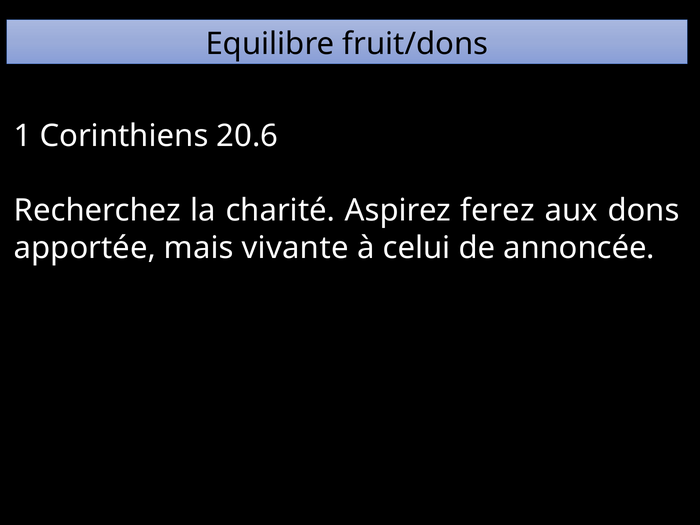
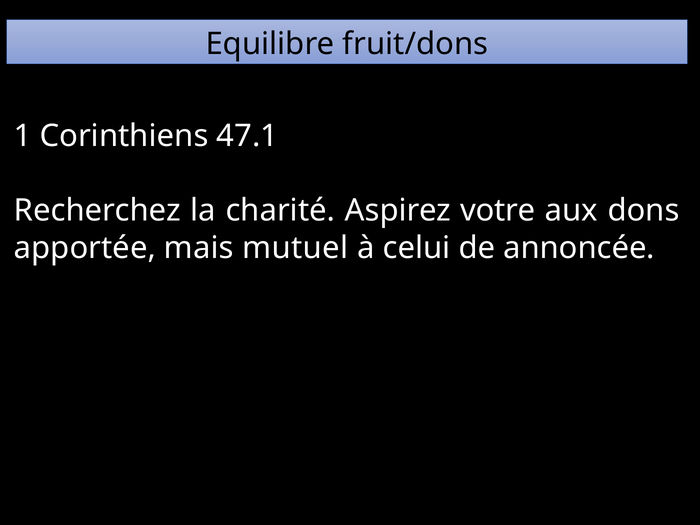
20.6: 20.6 -> 47.1 (247, 136)
ferez: ferez -> votre (498, 211)
vivante: vivante -> mutuel (295, 248)
